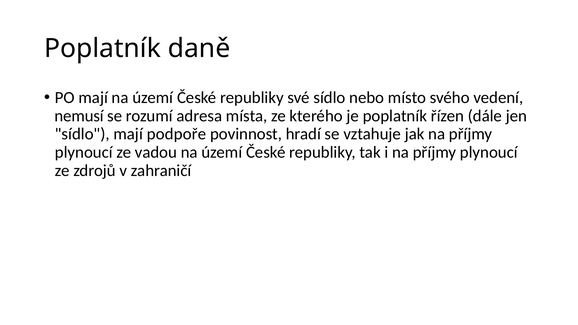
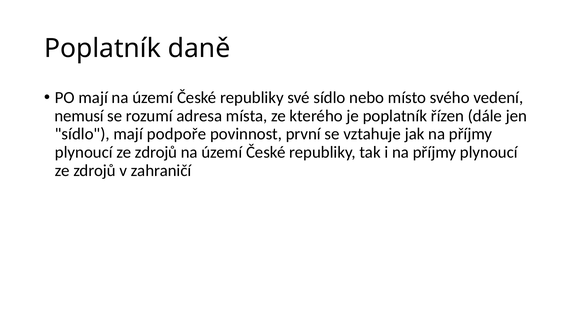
hradí: hradí -> první (303, 134)
vadou: vadou -> zdrojů (156, 152)
